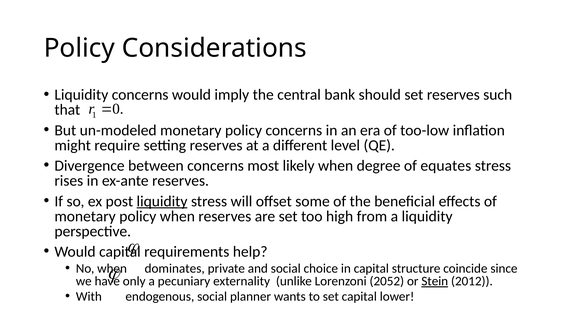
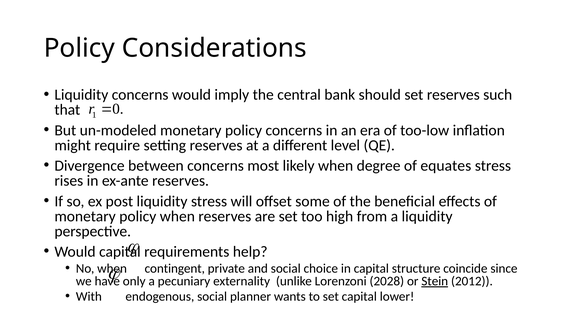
liquidity underline: present -> none (162, 201)
dominates: dominates -> contingent (175, 269)
2052: 2052 -> 2028 (387, 281)
